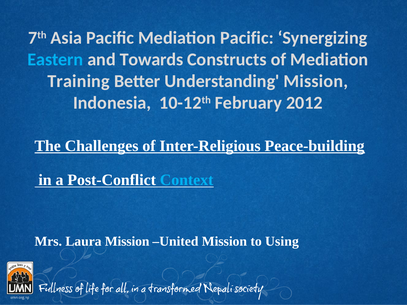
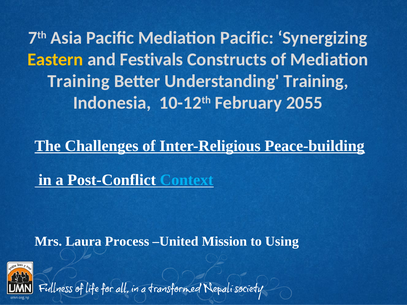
Eastern colour: light blue -> yellow (55, 60)
Towards: Towards -> Festivals (152, 60)
Understanding Mission: Mission -> Training (316, 81)
2012: 2012 -> 2055 (304, 103)
Laura Mission: Mission -> Process (127, 242)
